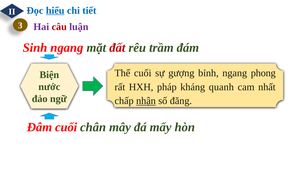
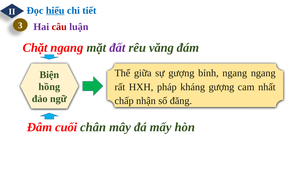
Sinh: Sinh -> Chặt (35, 48)
đất colour: red -> purple (117, 48)
trầm: trầm -> văng (161, 48)
Thể cuối: cuối -> giữa (143, 73)
ngang phong: phong -> ngang (263, 73)
nước: nước -> hồng (49, 87)
kháng quanh: quanh -> gượng (221, 87)
nhận underline: present -> none (146, 101)
